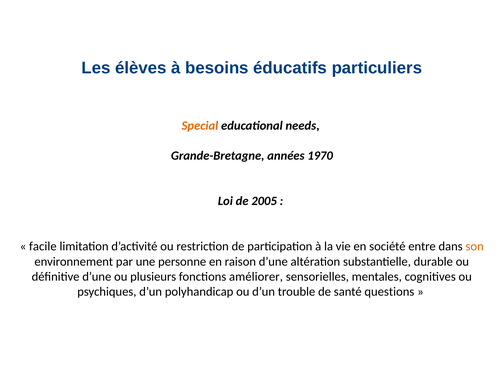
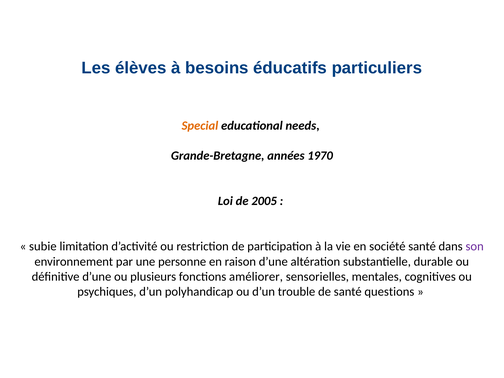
facile: facile -> subie (43, 246)
société entre: entre -> santé (422, 246)
son colour: orange -> purple (475, 246)
